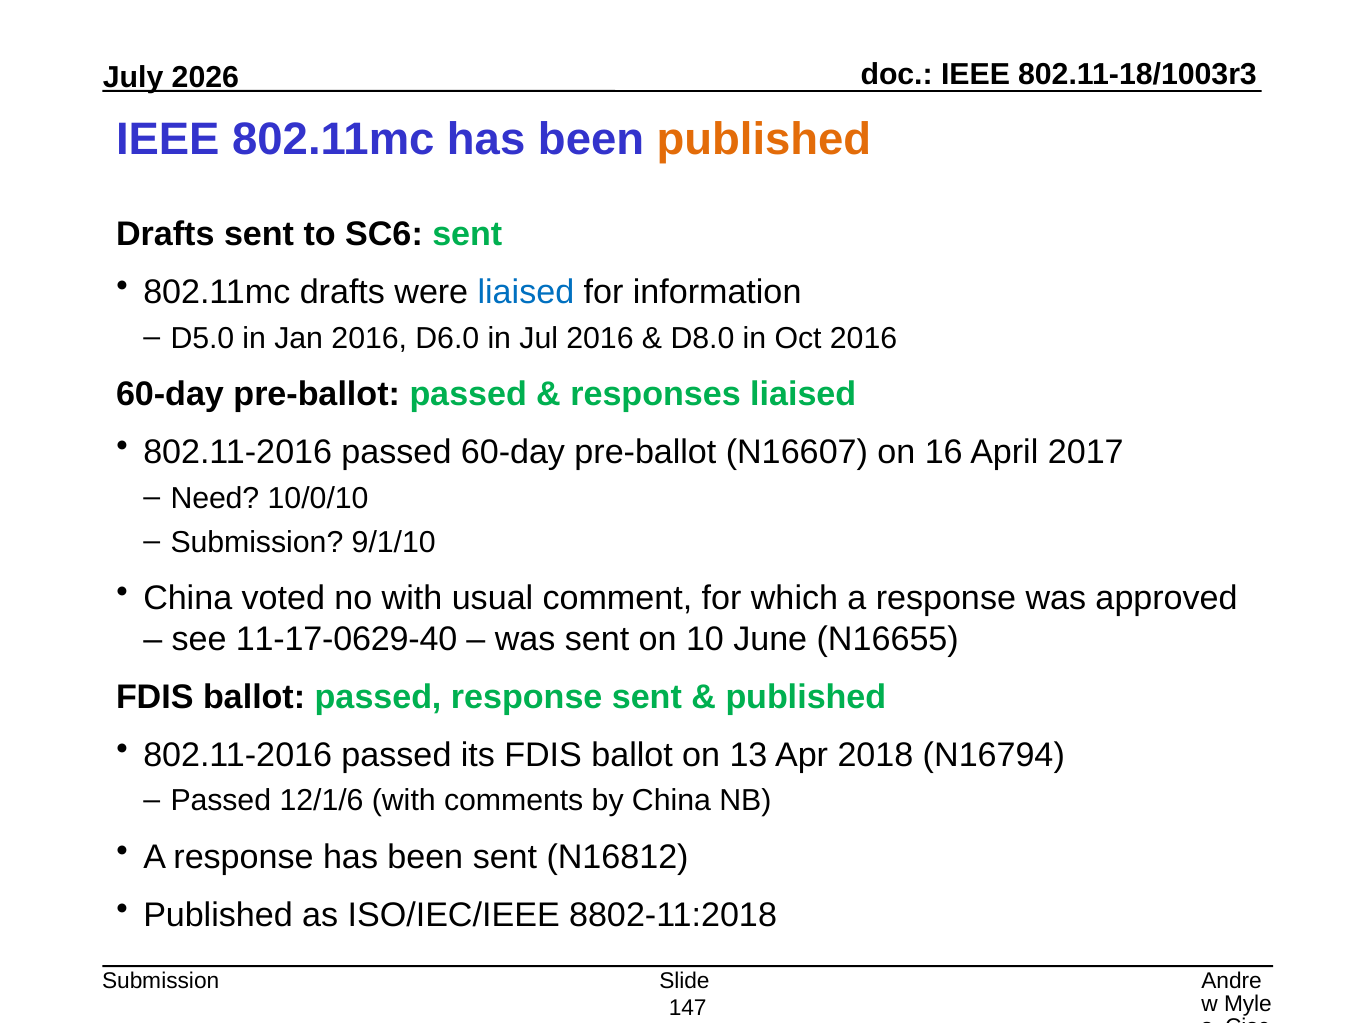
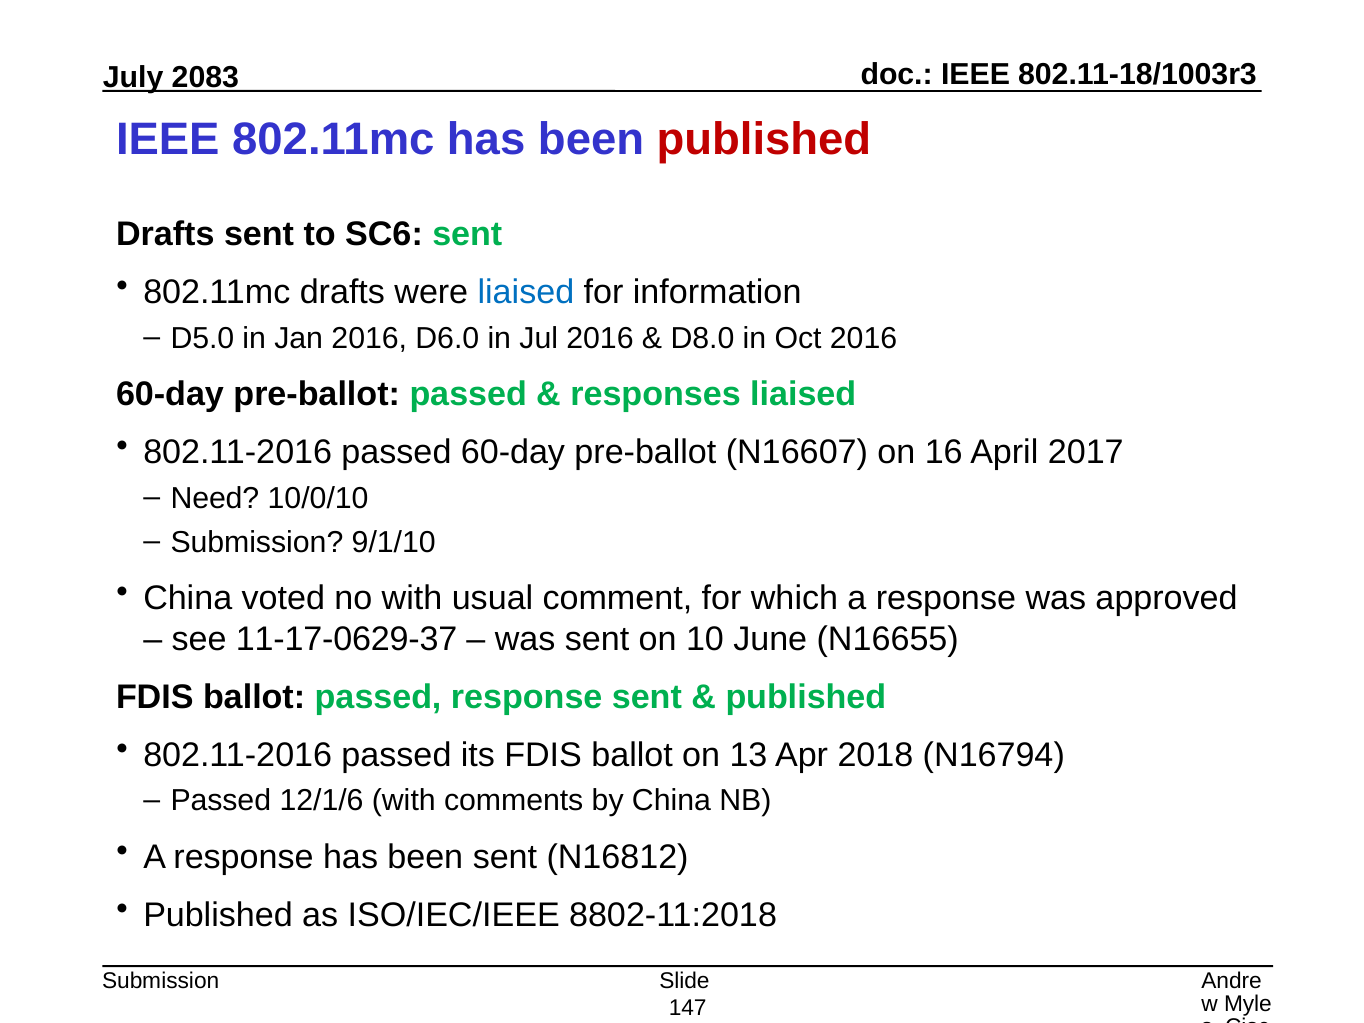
2026: 2026 -> 2083 (205, 77)
published colour: orange -> red (764, 140)
11-17-0629-40: 11-17-0629-40 -> 11-17-0629-37 (347, 639)
